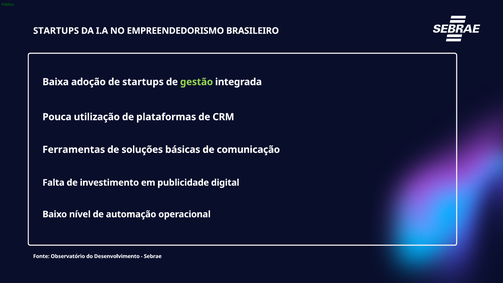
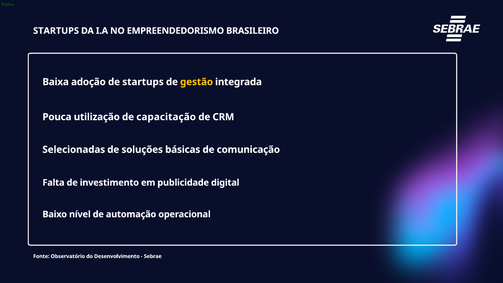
gestão colour: light green -> yellow (197, 82)
plataformas: plataformas -> capacitação (166, 117)
Ferramentas: Ferramentas -> Selecionadas (74, 150)
